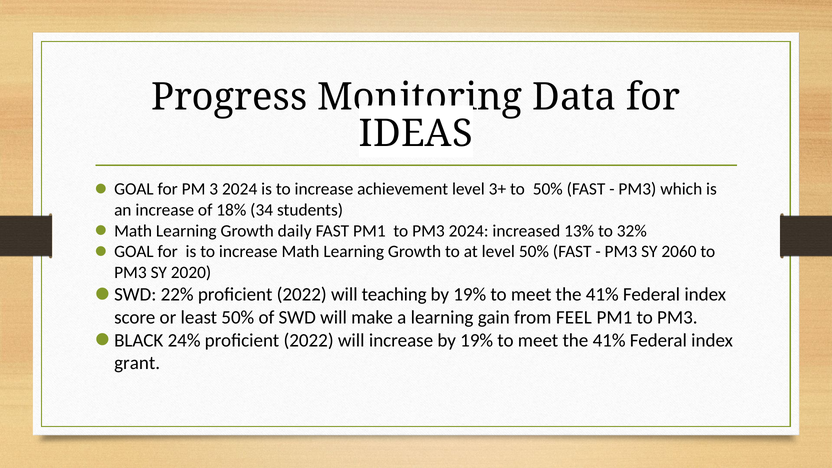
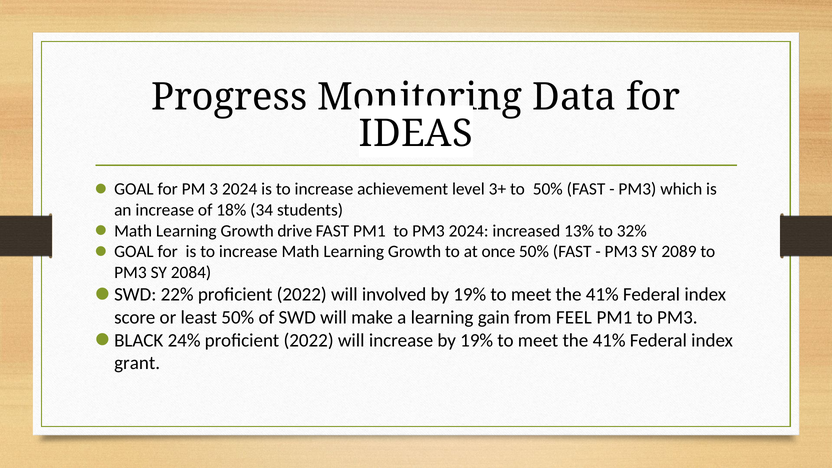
daily: daily -> drive (295, 231)
at level: level -> once (498, 252)
2060: 2060 -> 2089 (679, 252)
2020: 2020 -> 2084 (191, 273)
teaching: teaching -> involved (394, 295)
